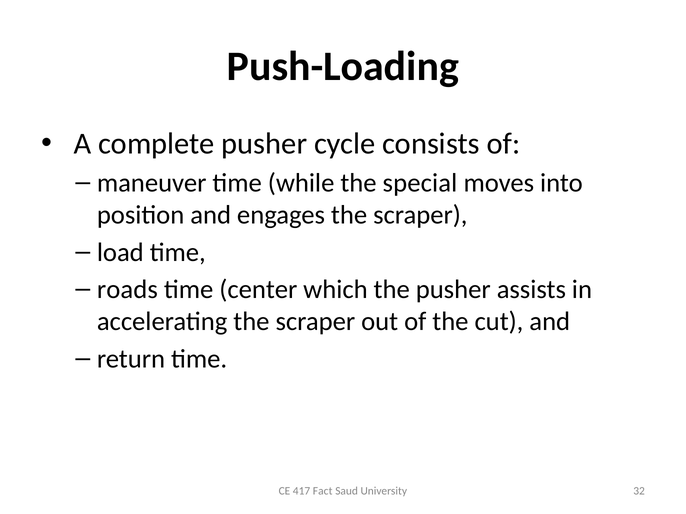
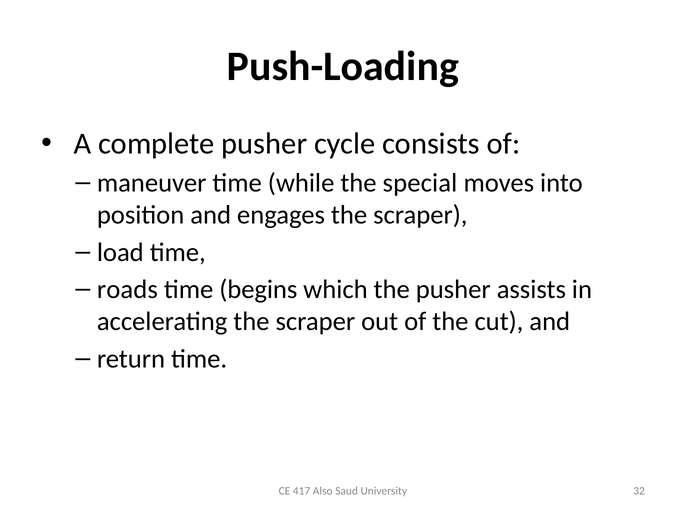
center: center -> begins (258, 290)
Fact: Fact -> Also (323, 491)
